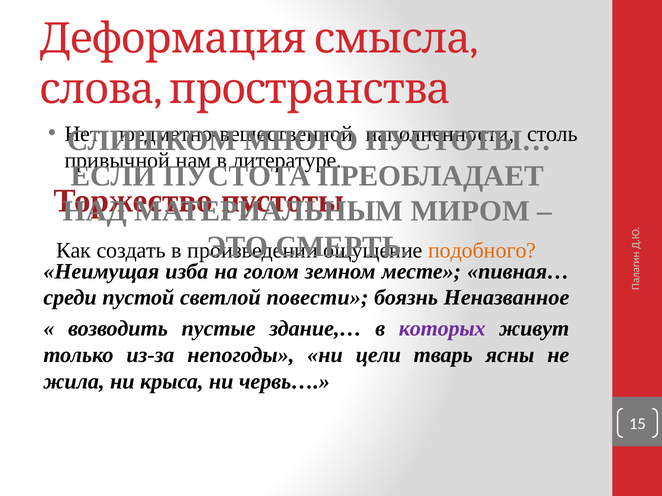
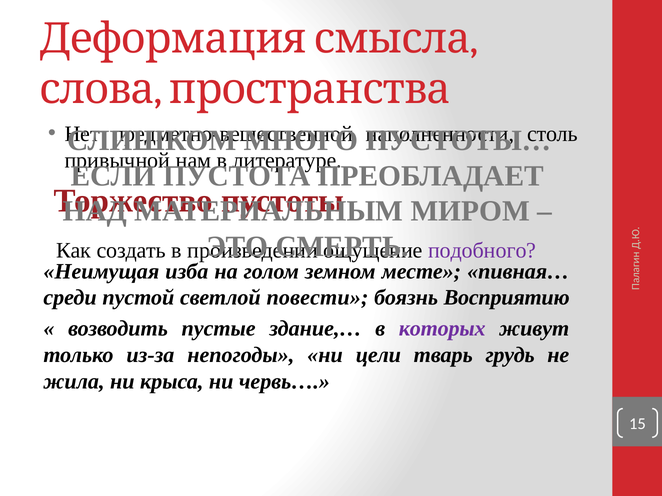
подобного colour: orange -> purple (482, 251)
Неназванное: Неназванное -> Восприятию (507, 298)
ясны: ясны -> грудь (510, 355)
